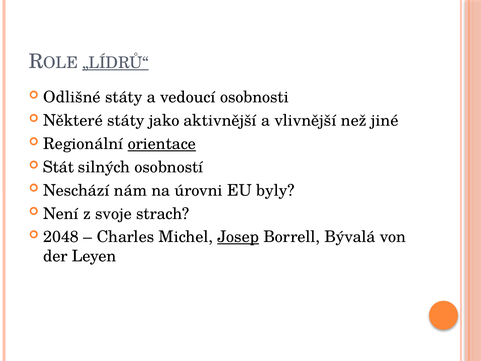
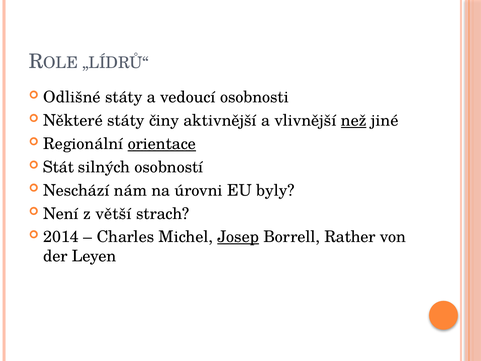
„LÍDRŮ“ underline: present -> none (116, 63)
jako: jako -> činy (164, 121)
než underline: none -> present (354, 121)
svoje: svoje -> větší (113, 214)
2048: 2048 -> 2014 (61, 237)
Bývalá: Bývalá -> Rather (350, 237)
